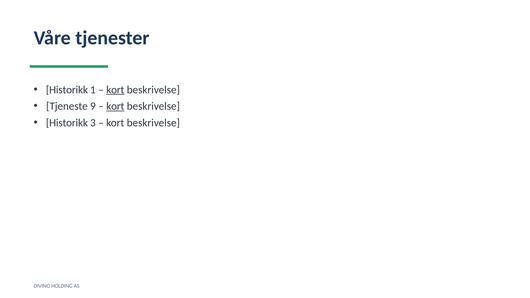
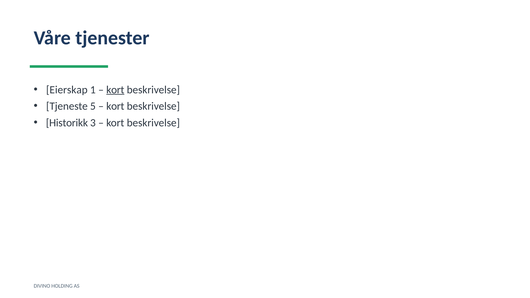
Historikk: Historikk -> Eierskap (67, 90)
9: 9 -> 5 (93, 106)
kort underline: present -> none (115, 106)
